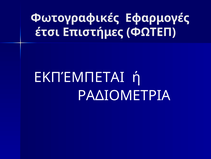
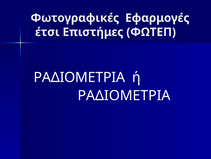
ΕΚΠΈΜΠΕΤΑΙ: ΕΚΠΈΜΠΕΤΑΙ -> ΡΑΔΙΟΜΕΤΡΙΑ (79, 77)
